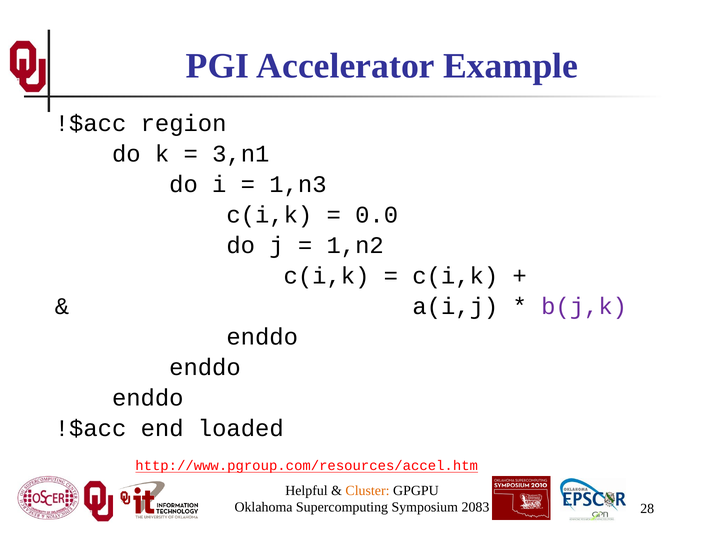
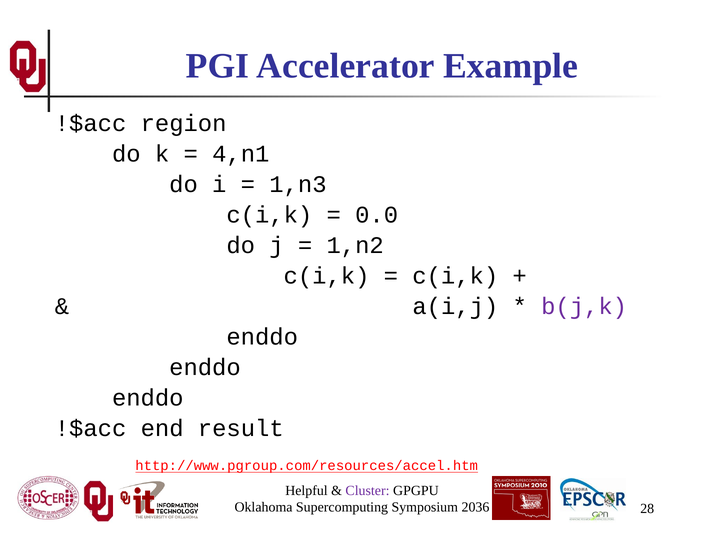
3,n1: 3,n1 -> 4,n1 (241, 154)
loaded: loaded -> result (241, 428)
Cluster colour: orange -> purple (368, 491)
2083: 2083 -> 2036 (475, 507)
